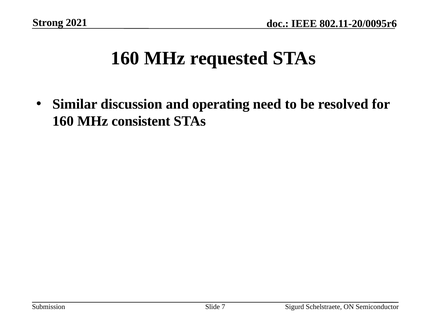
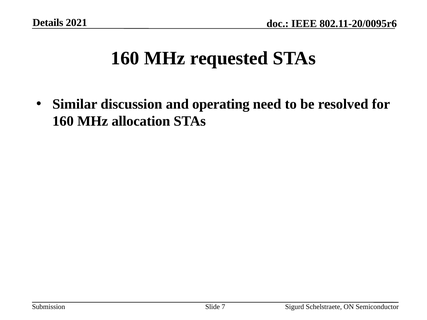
Strong: Strong -> Details (48, 23)
consistent: consistent -> allocation (141, 121)
